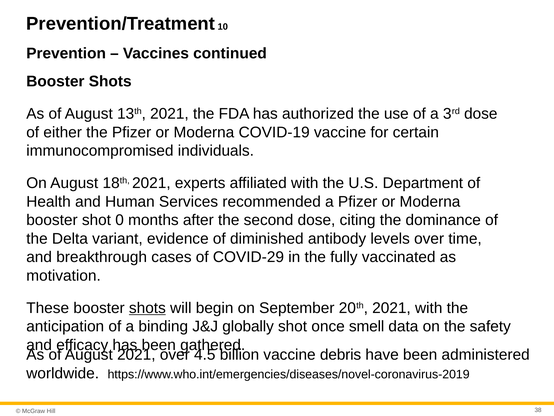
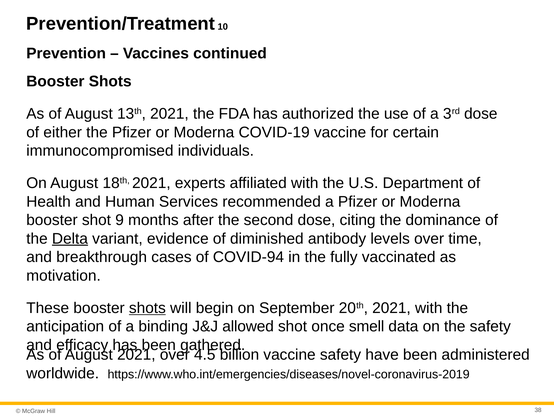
0: 0 -> 9 (120, 220)
Delta underline: none -> present (70, 238)
COVID-29: COVID-29 -> COVID-94 (248, 257)
globally: globally -> allowed (248, 326)
vaccine debris: debris -> safety (341, 354)
